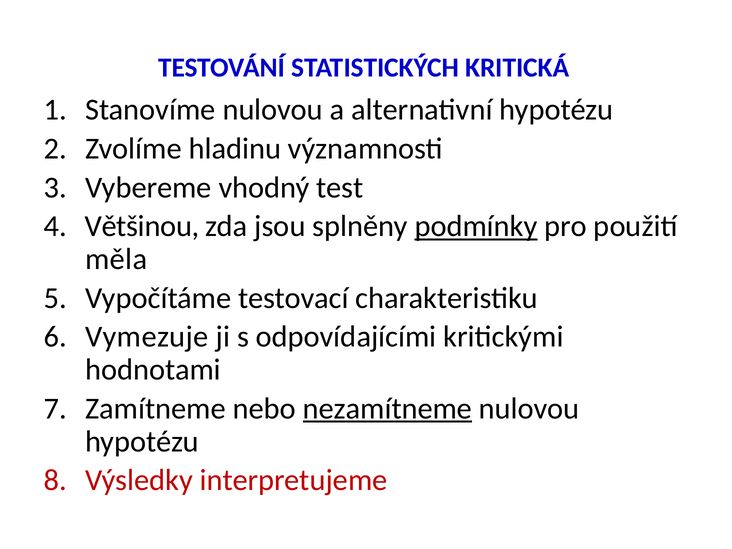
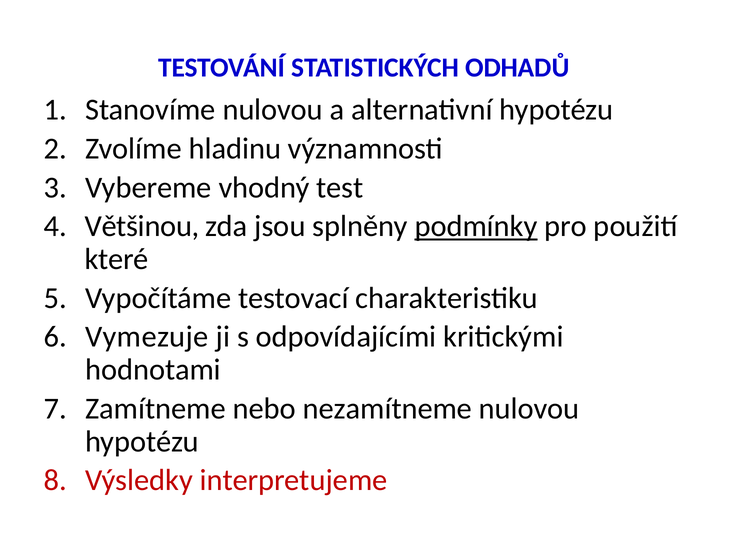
KRITICKÁ: KRITICKÁ -> ODHADŮ (517, 68)
měla: měla -> které (117, 259)
nezamítneme underline: present -> none (388, 409)
